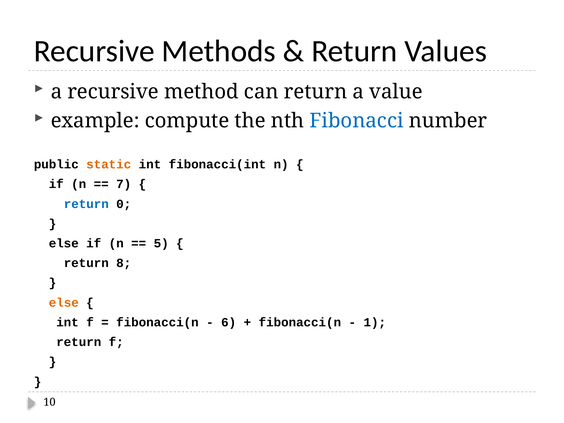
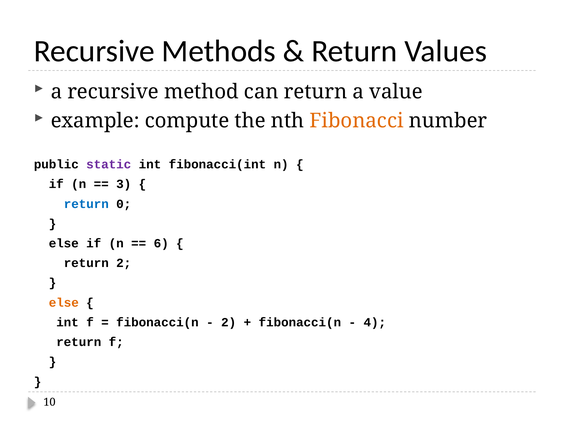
Fibonacci colour: blue -> orange (357, 121)
static colour: orange -> purple (109, 164)
7: 7 -> 3 (124, 184)
5: 5 -> 6 (161, 243)
return 8: 8 -> 2 (124, 263)
6: 6 -> 2 (229, 322)
1: 1 -> 4 (375, 322)
